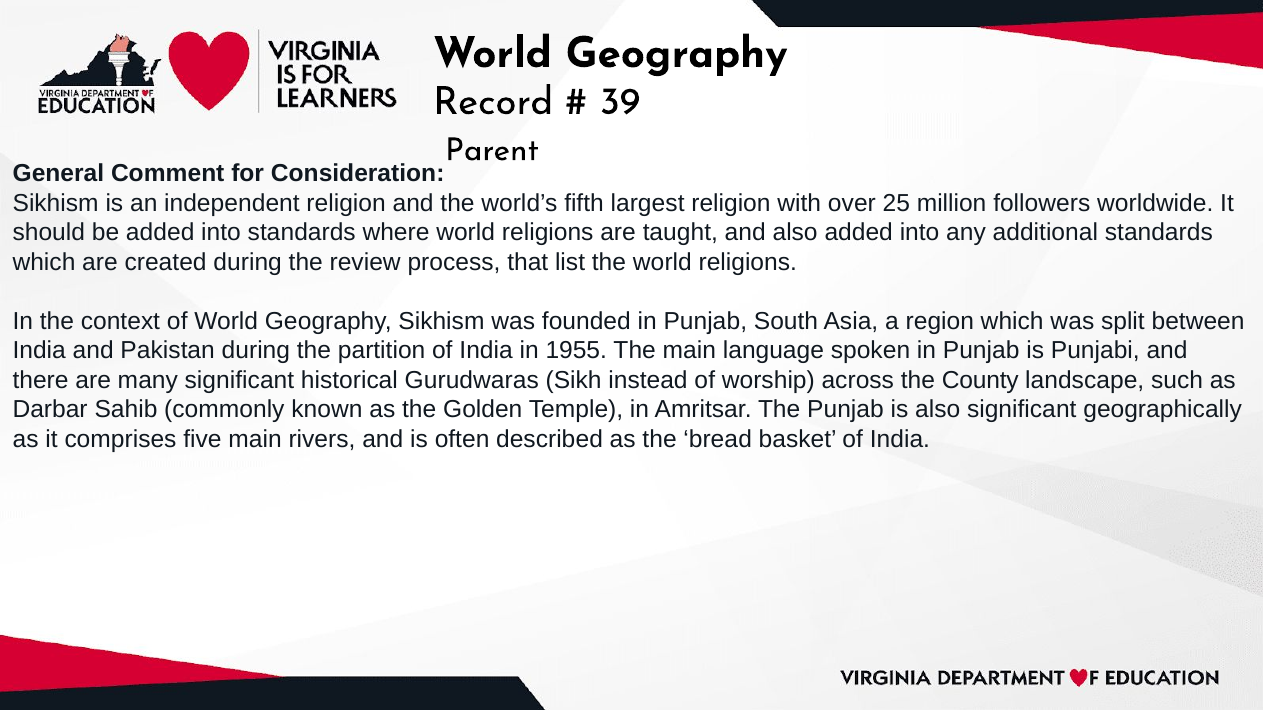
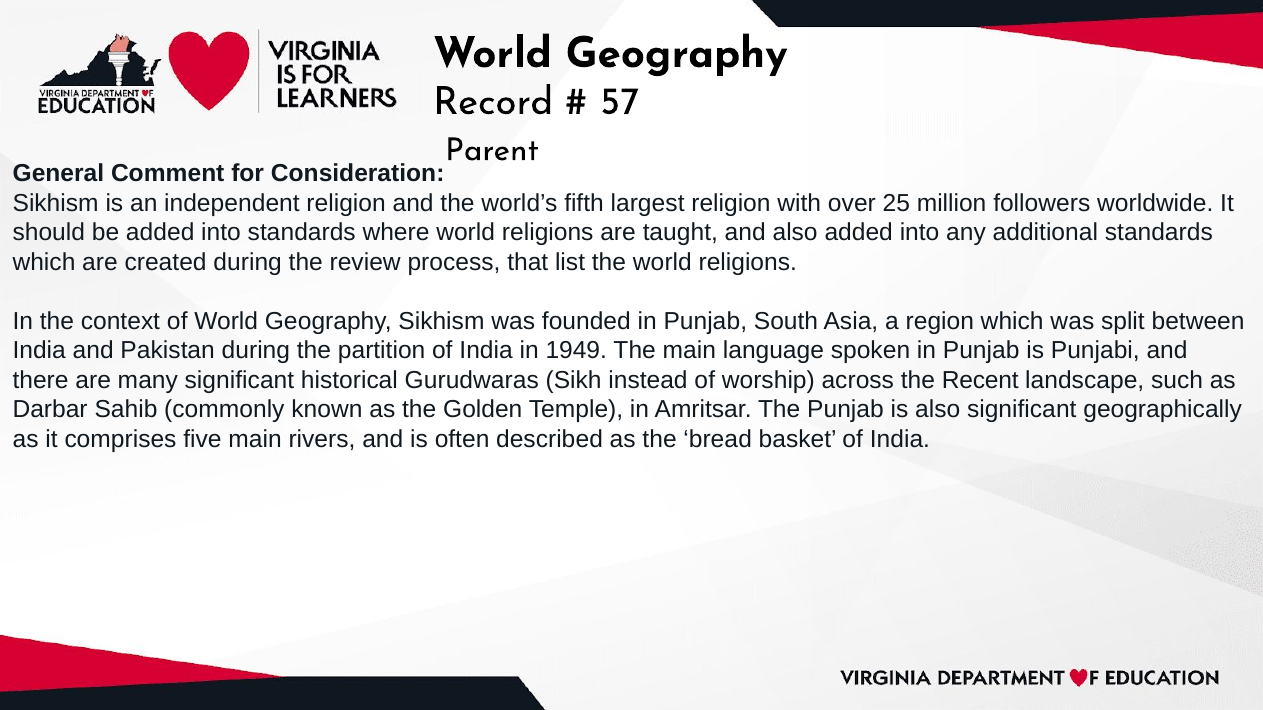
39: 39 -> 57 (620, 101)
1955: 1955 -> 1949 (576, 351)
County: County -> Recent (980, 380)
